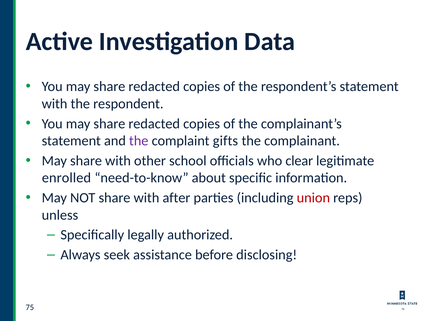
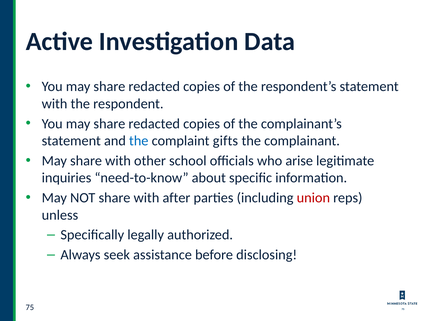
the colour: purple -> blue (139, 141)
clear: clear -> arise (299, 161)
enrolled: enrolled -> inquiries (67, 178)
